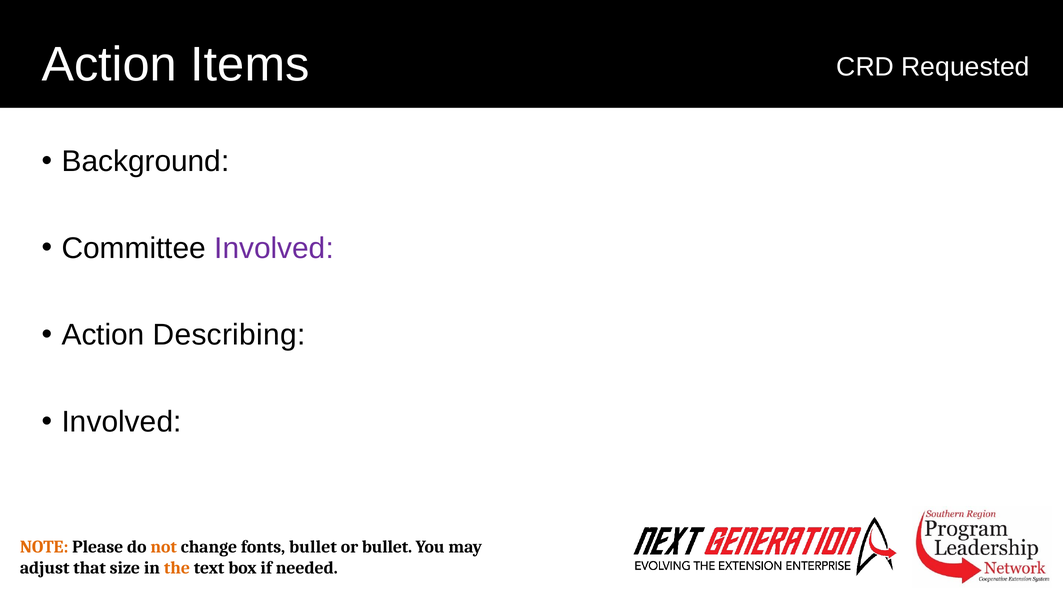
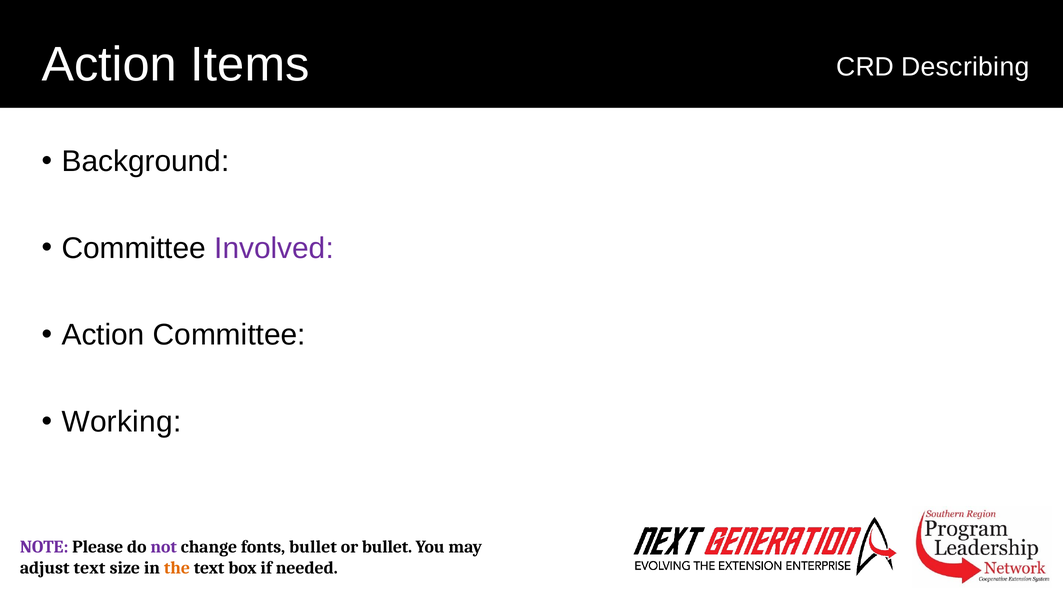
Requested: Requested -> Describing (965, 67)
Action Describing: Describing -> Committee (229, 335)
Involved: Involved -> Working (121, 422)
NOTE colour: orange -> purple (44, 547)
not colour: orange -> purple (164, 547)
adjust that: that -> text (89, 568)
